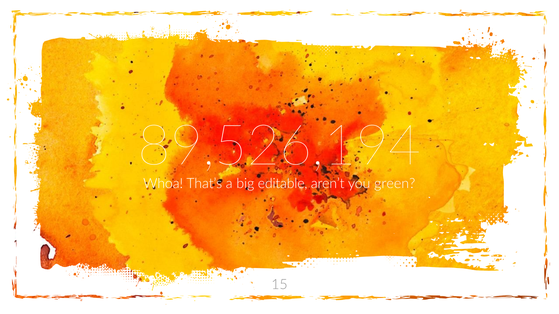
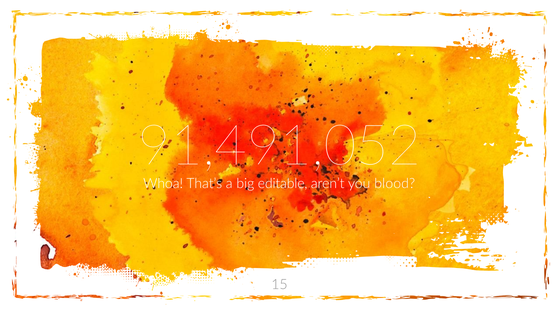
89,526,194: 89,526,194 -> 91,491,052 (279, 146)
green: green -> blood (395, 184)
